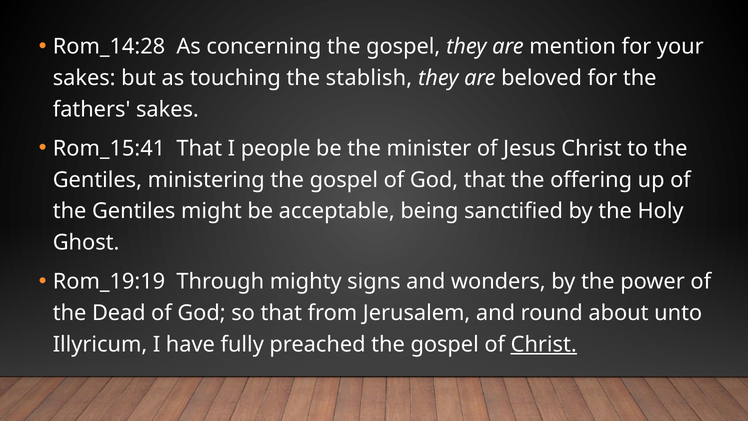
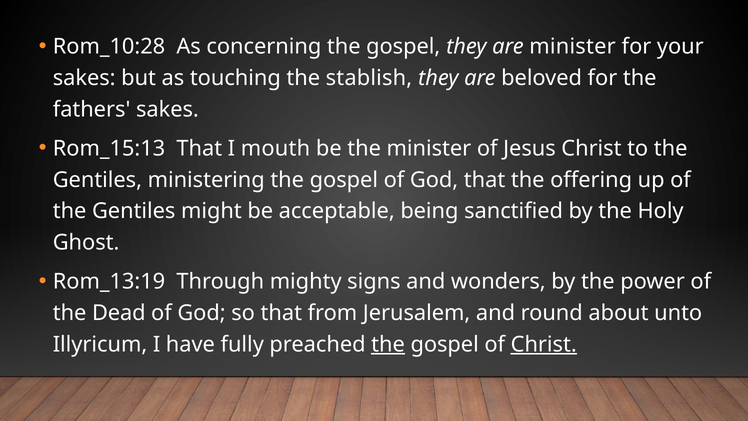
Rom_14:28: Rom_14:28 -> Rom_10:28 (109, 47)
are mention: mention -> minister (573, 47)
Rom_15:41: Rom_15:41 -> Rom_15:13 (109, 148)
people: people -> mouth (275, 148)
Rom_19:19: Rom_19:19 -> Rom_13:19 (109, 282)
the underline: none -> present (388, 344)
